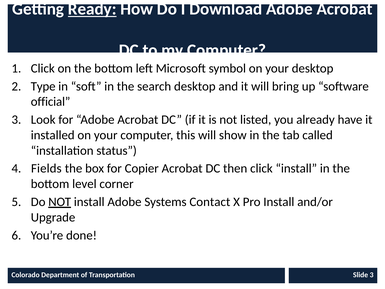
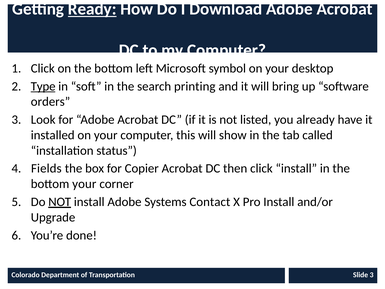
Type underline: none -> present (43, 86)
search desktop: desktop -> printing (195, 86)
official: official -> orders (50, 102)
bottom level: level -> your (84, 184)
